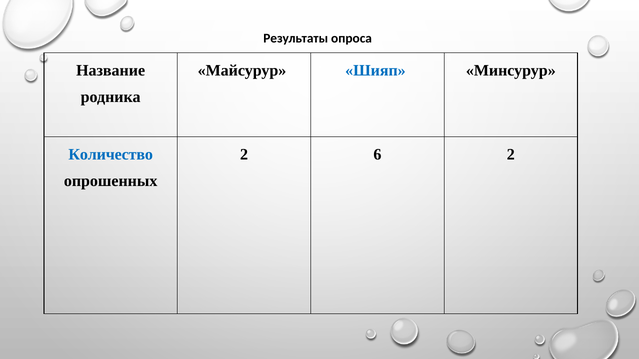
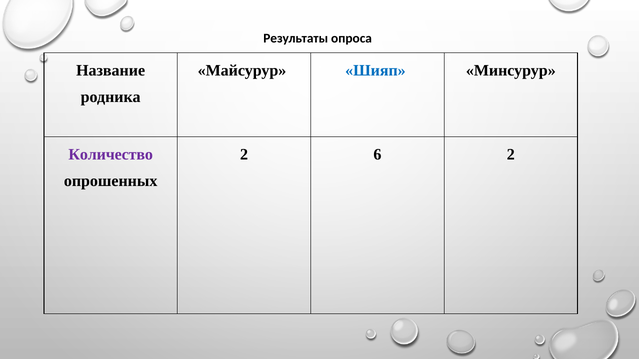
Количество colour: blue -> purple (111, 154)
